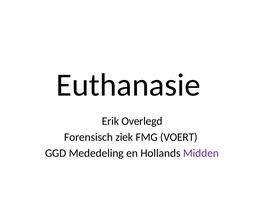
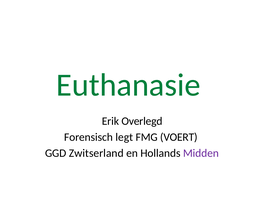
Euthanasie colour: black -> green (128, 85)
ziek: ziek -> legt (124, 137)
Mededeling: Mededeling -> Zwitserland (96, 153)
